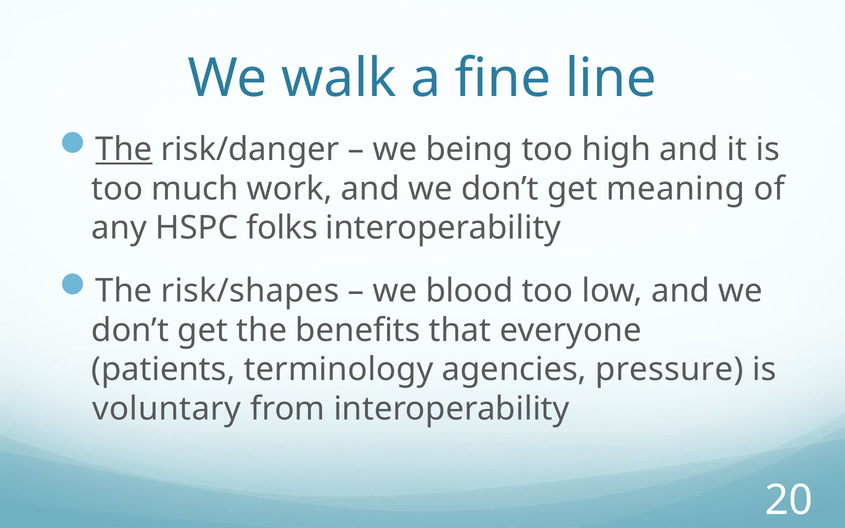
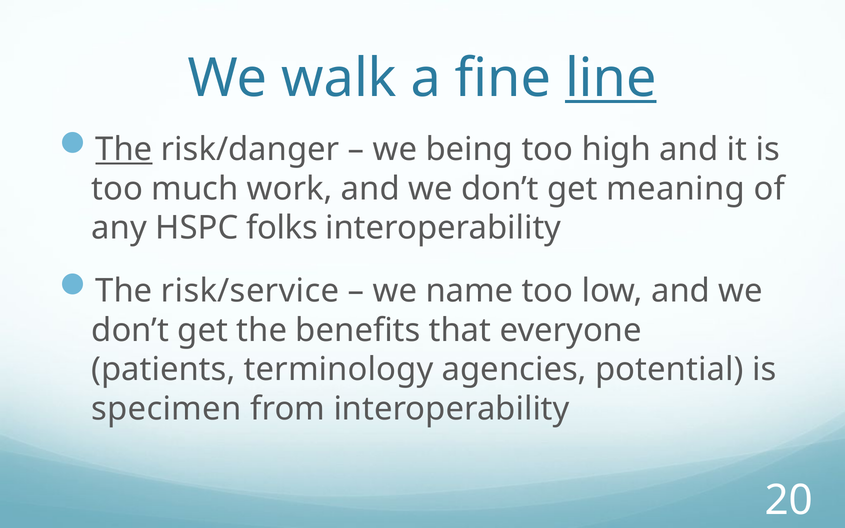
line underline: none -> present (611, 78)
risk/shapes: risk/shapes -> risk/service (250, 291)
blood: blood -> name (469, 291)
pressure: pressure -> potential (669, 370)
voluntary: voluntary -> specimen (167, 409)
